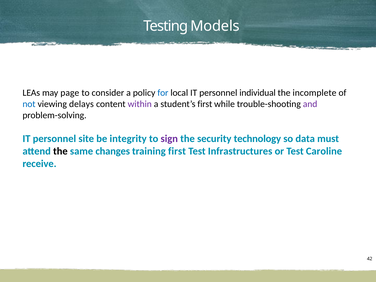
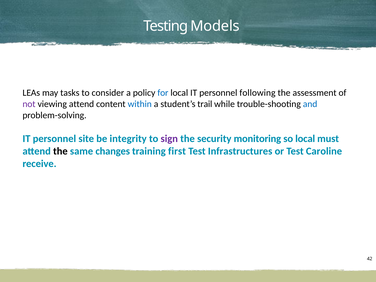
page: page -> tasks (70, 93)
individual: individual -> following (257, 93)
incomplete: incomplete -> assessment (315, 93)
not colour: blue -> purple (29, 104)
viewing delays: delays -> attend (82, 104)
within colour: purple -> blue (140, 104)
student’s first: first -> trail (205, 104)
and colour: purple -> blue (310, 104)
technology: technology -> monitoring (257, 139)
so data: data -> local (305, 139)
